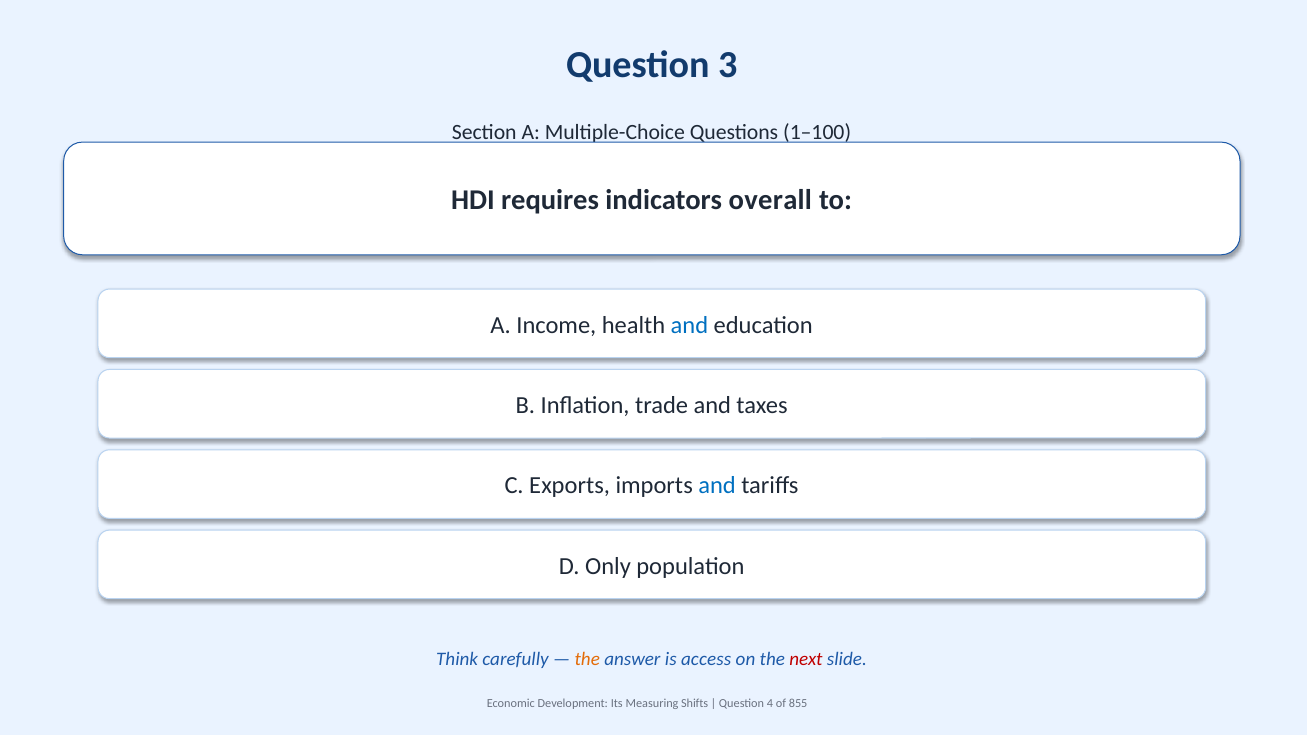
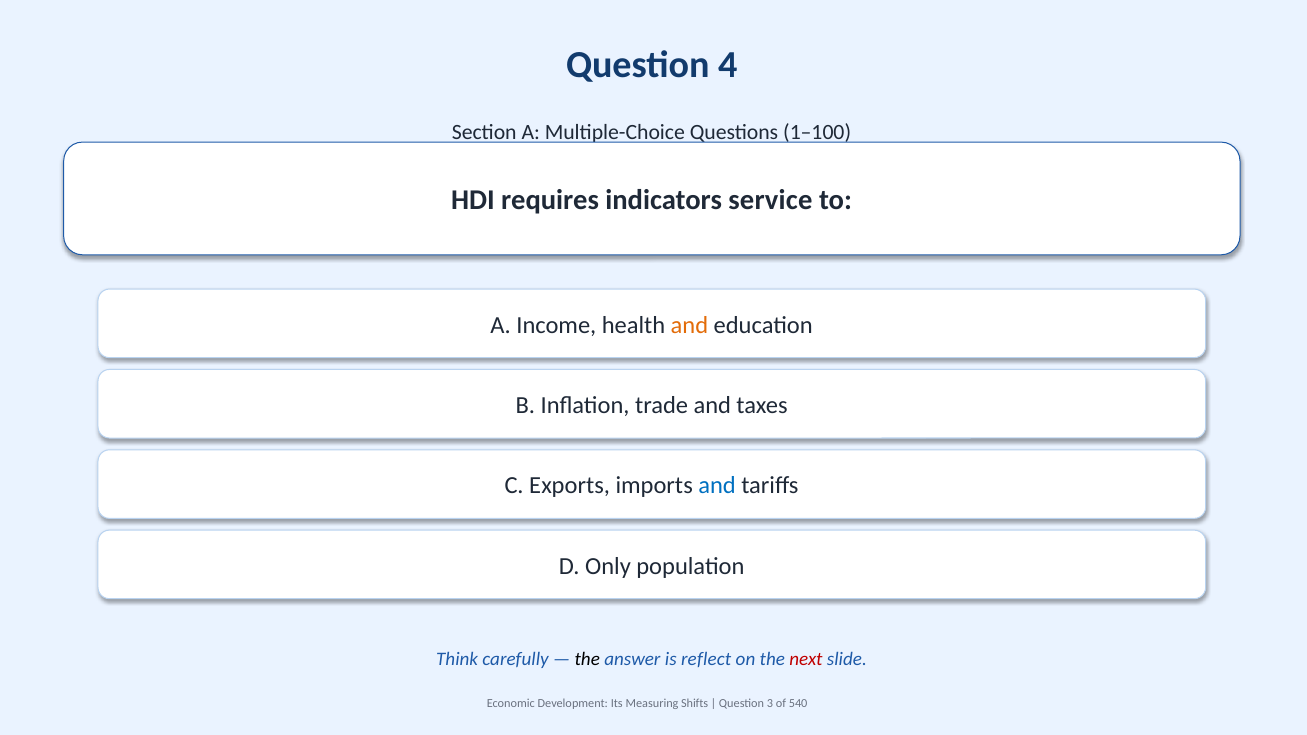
3: 3 -> 4 (728, 65)
overall: overall -> service (770, 200)
and colour: blue -> orange (689, 325)
the colour: orange -> black (587, 660)
access: access -> reflect (706, 660)
4: 4 -> 3 (770, 704)
855: 855 -> 540 (798, 704)
